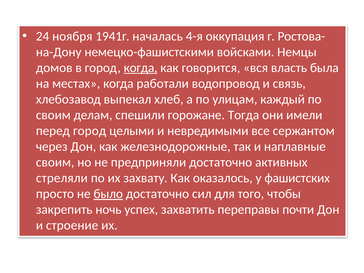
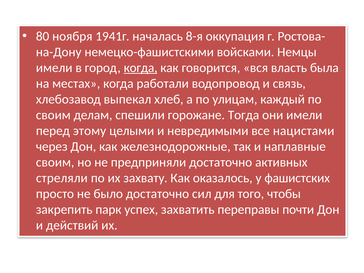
24: 24 -> 80 (43, 36)
4-я: 4-я -> 8-я (194, 36)
домов: домов -> имели (54, 68)
перед город: город -> этому (90, 131)
сержантом: сержантом -> нацистами (304, 131)
было underline: present -> none (108, 194)
ночь: ночь -> парк (108, 210)
строение: строение -> действий (72, 225)
